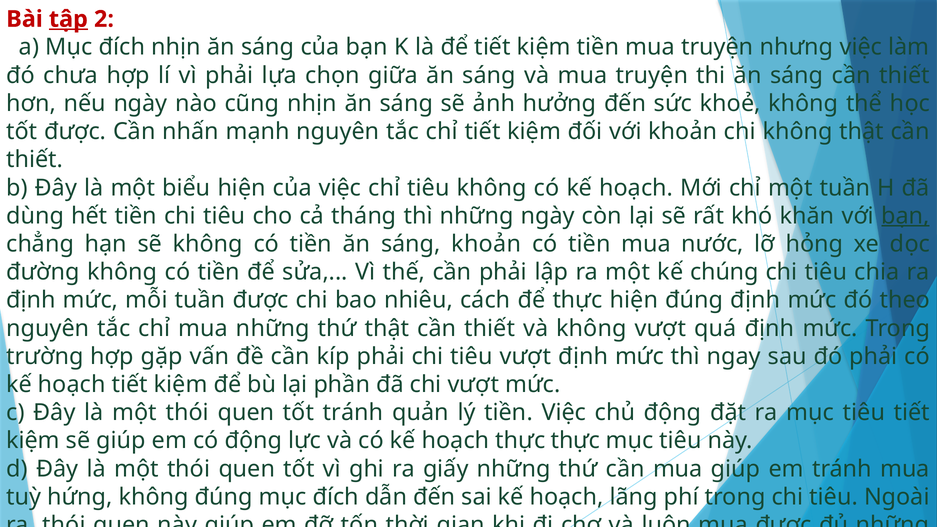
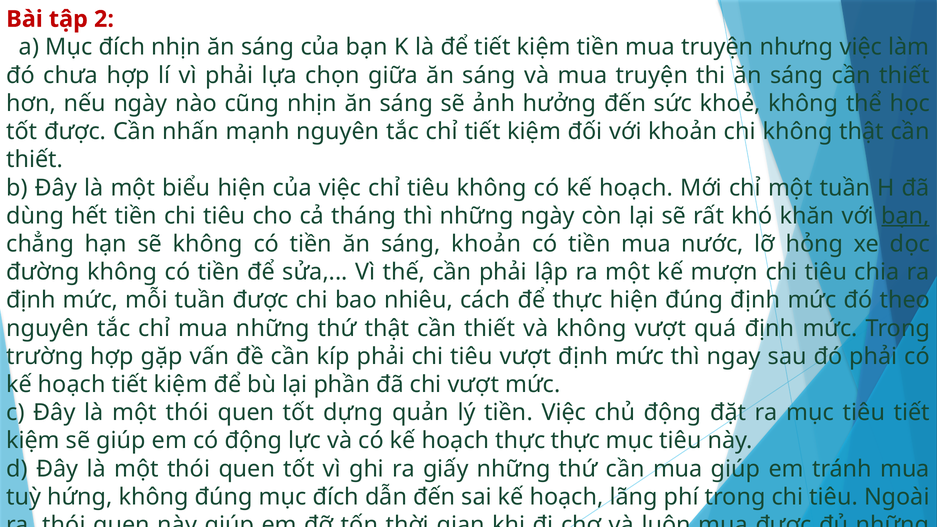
tập underline: present -> none (68, 19)
chúng: chúng -> mượn (724, 272)
tốt tránh: tránh -> dựng (353, 413)
